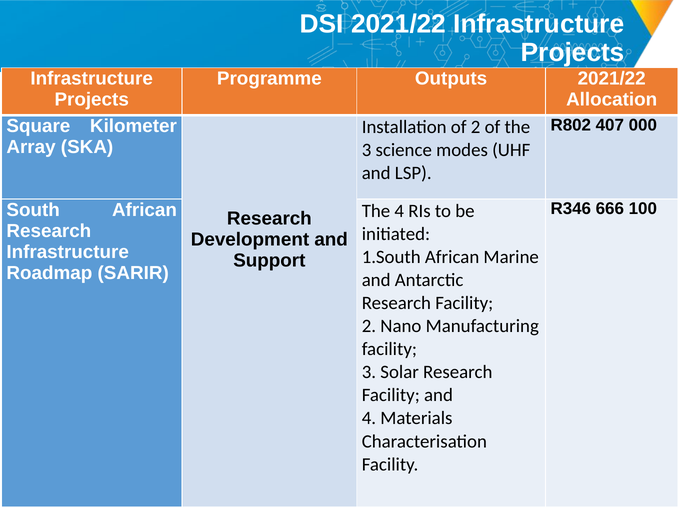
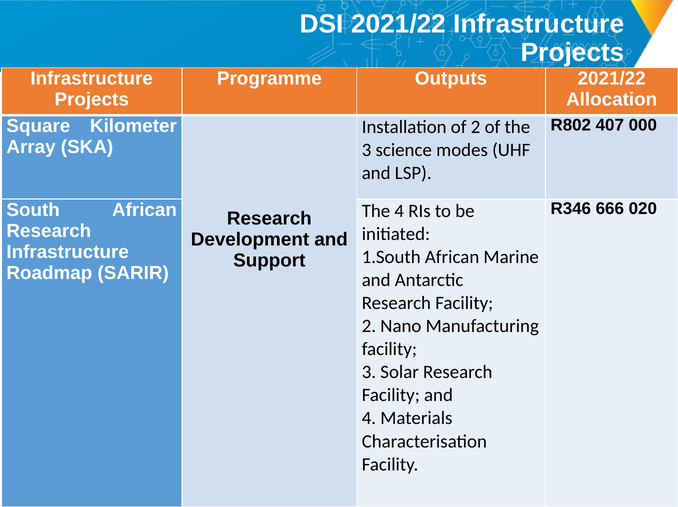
100: 100 -> 020 (643, 209)
